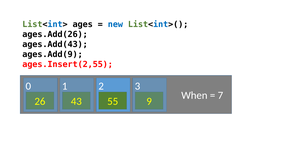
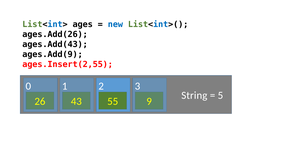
When: When -> String (194, 96)
7: 7 -> 5 (220, 96)
